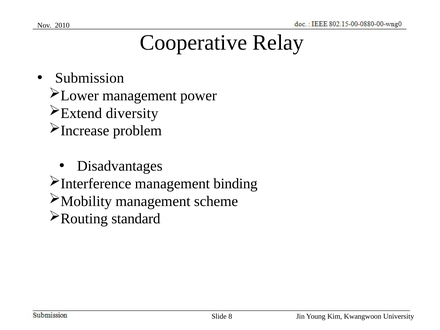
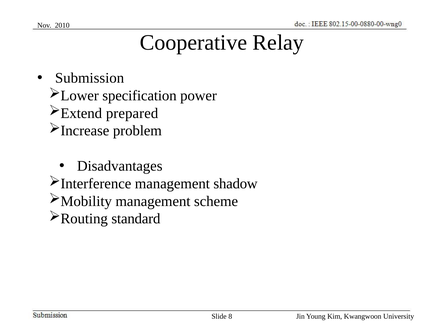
management: management -> specification (140, 96)
diversity: diversity -> prepared (132, 113)
binding: binding -> shadow (236, 184)
